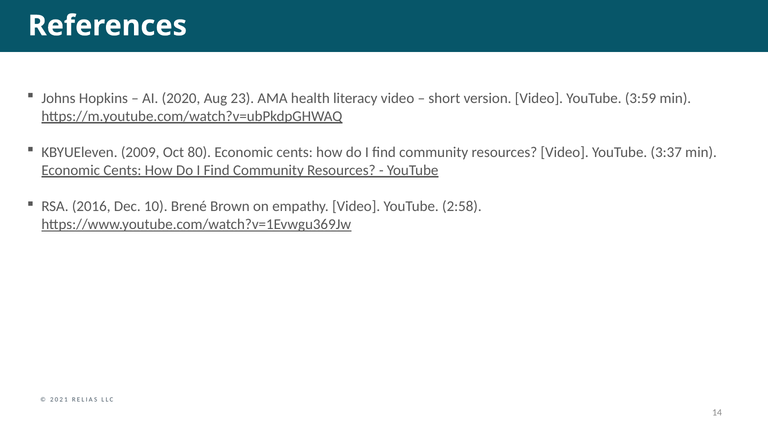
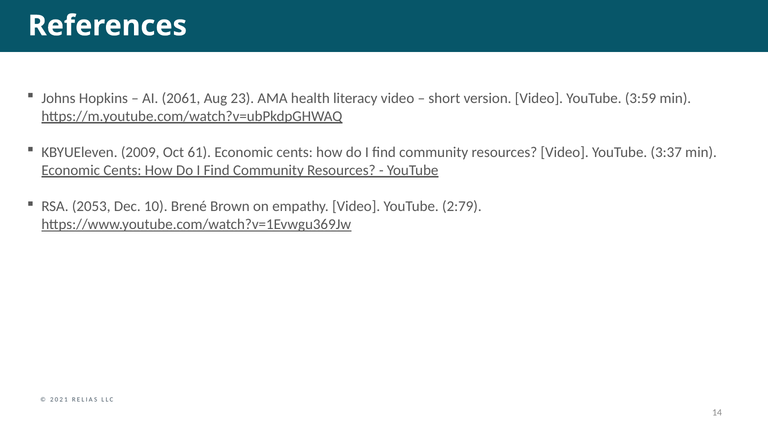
2020: 2020 -> 2061 (181, 98)
80: 80 -> 61 (199, 153)
2016: 2016 -> 2053 (91, 207)
2:58: 2:58 -> 2:79 (462, 207)
